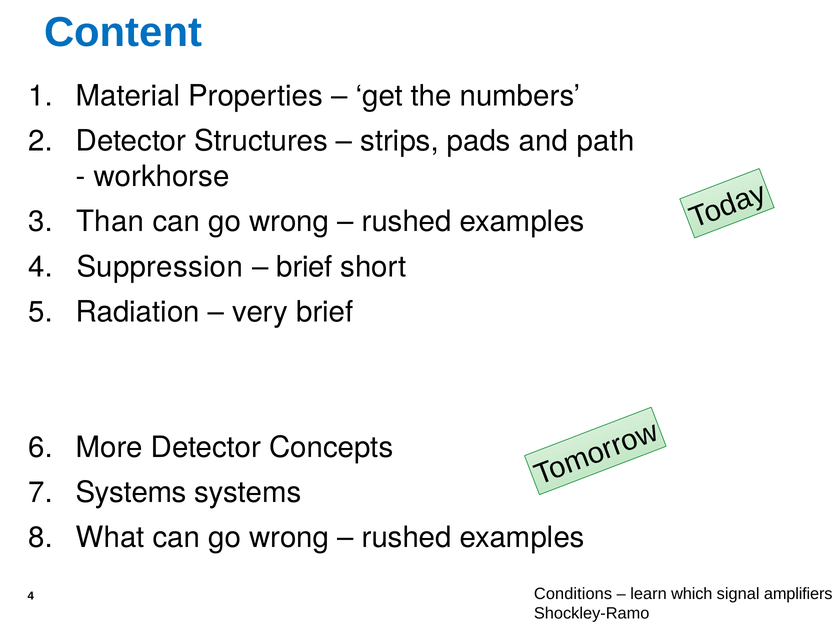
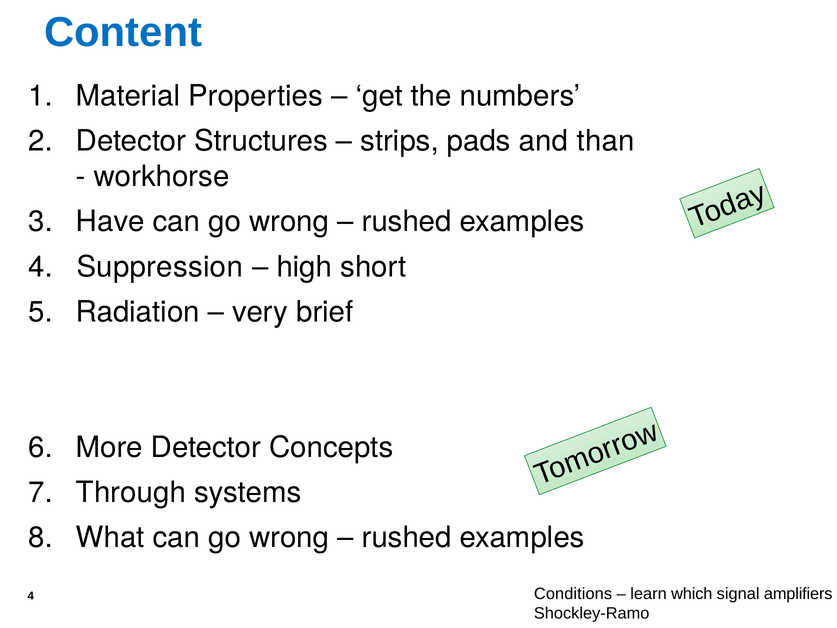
path: path -> than (606, 141)
Than: Than -> Have (110, 222)
brief: brief -> high (304, 267)
Systems: Systems -> Through (131, 492)
